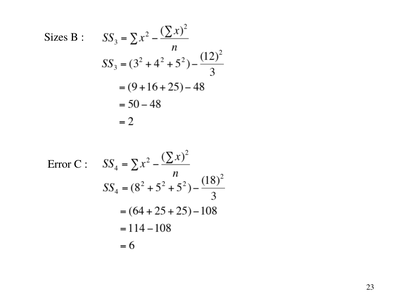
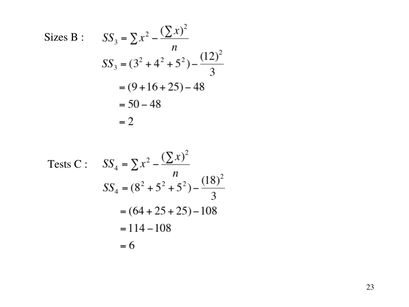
Error: Error -> Tests (59, 164)
